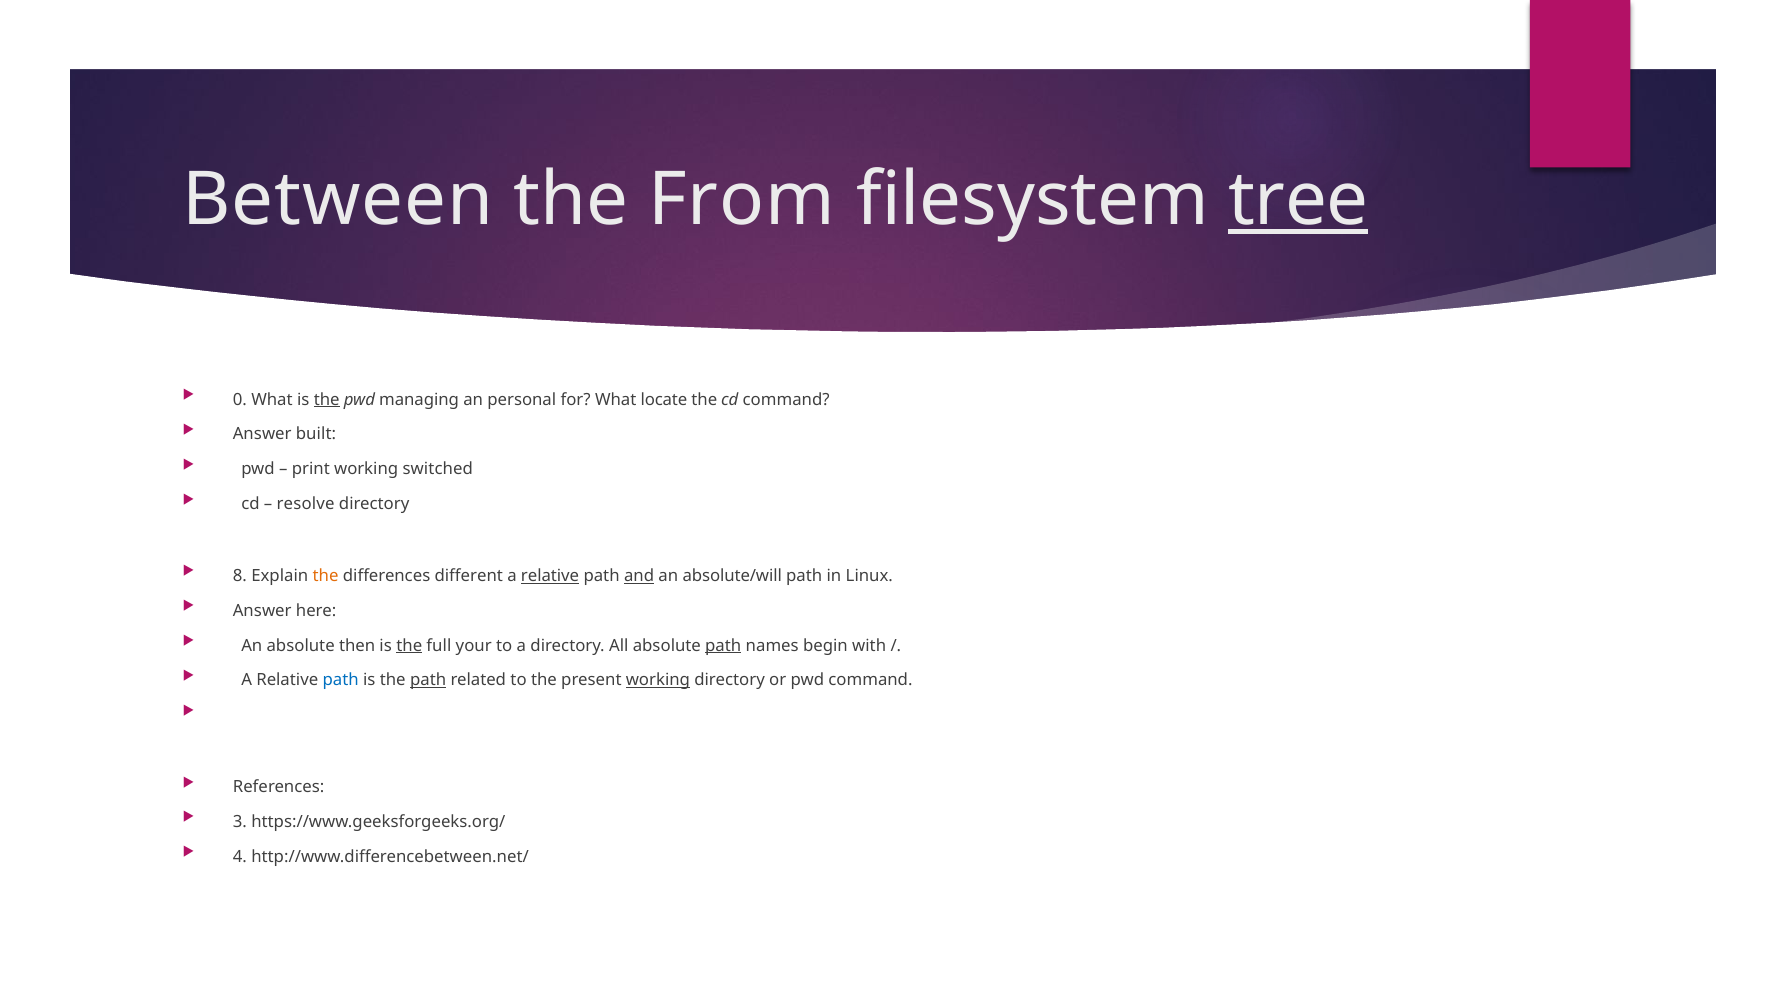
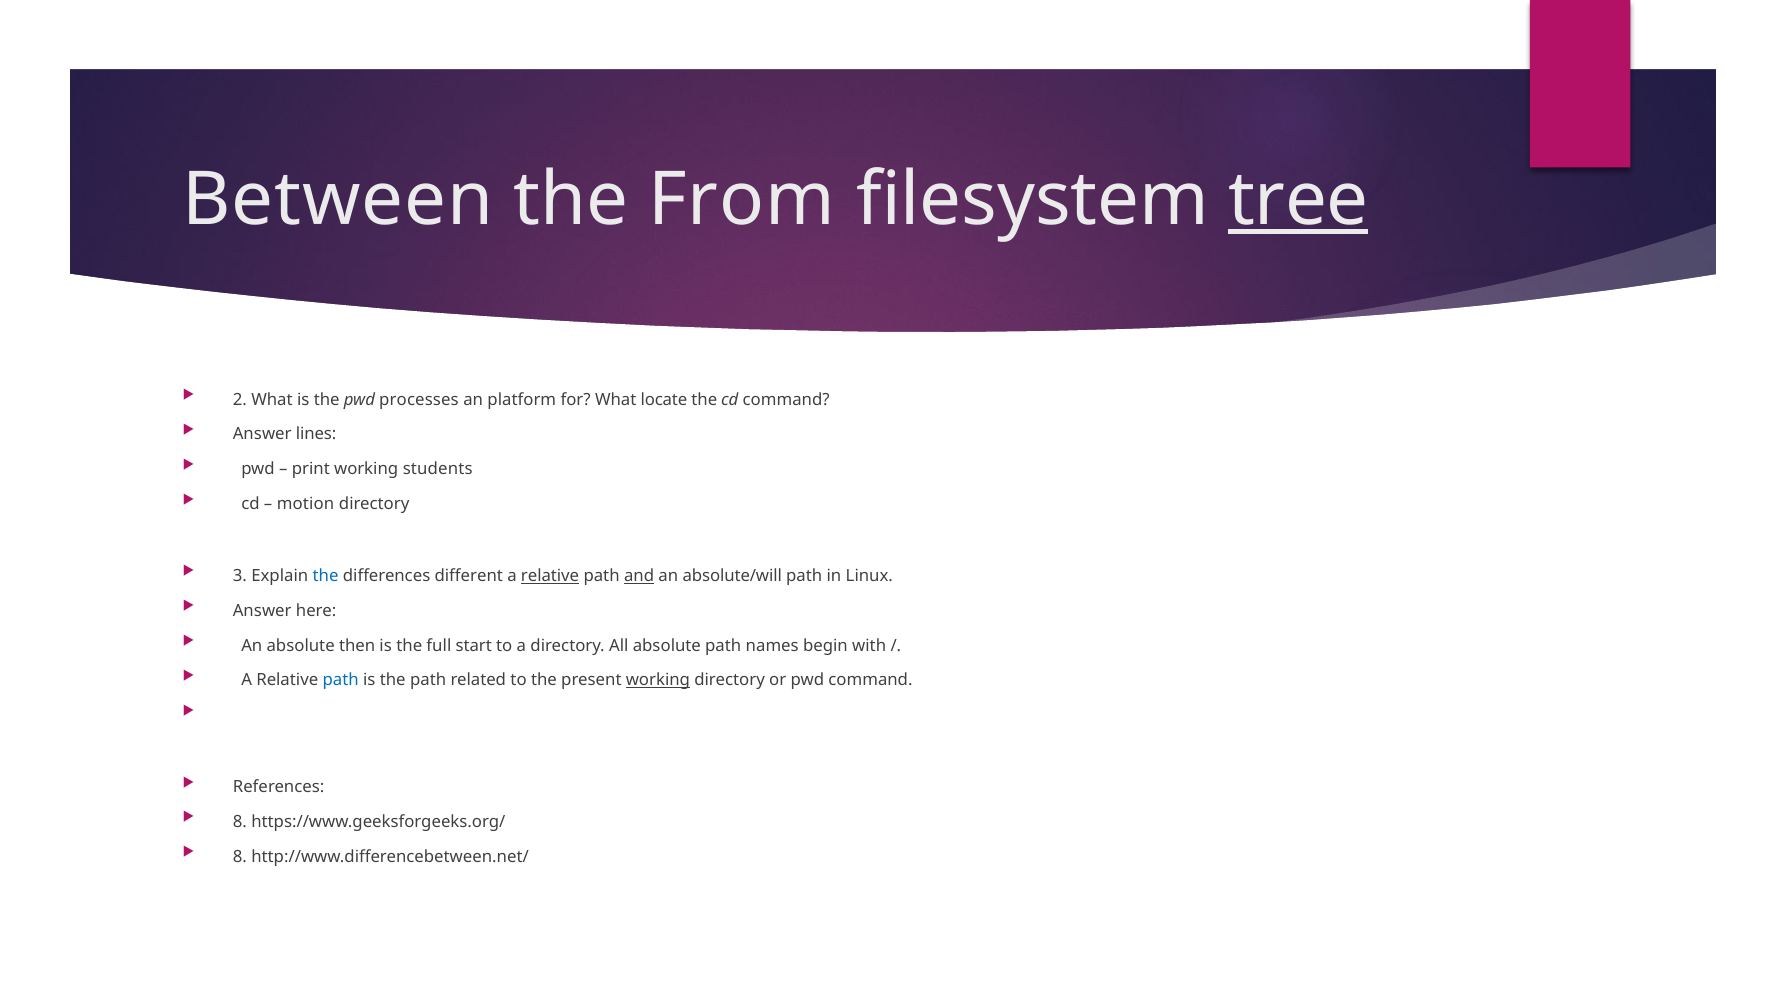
0: 0 -> 2 (240, 400)
the underline: present -> none (327, 400)
managing: managing -> processes (419, 400)
personal: personal -> platform (522, 400)
built: built -> lines (316, 434)
switched: switched -> students (438, 469)
resolve: resolve -> motion (306, 504)
8: 8 -> 3 (240, 576)
the colour: orange -> blue (326, 576)
the underline: present -> none (409, 646)
your: your -> start (474, 646)
path underline: present -> none (723, 646)
path underline: present -> none (428, 681)
3: 3 -> 8 (240, 822)
4: 4 -> 8 (240, 857)
